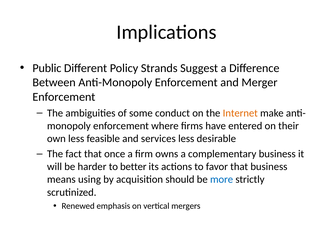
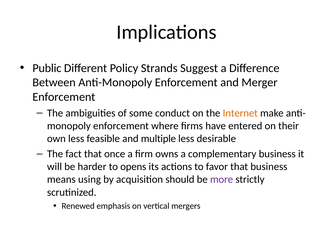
services: services -> multiple (158, 138)
better: better -> opens (133, 167)
more colour: blue -> purple (222, 179)
